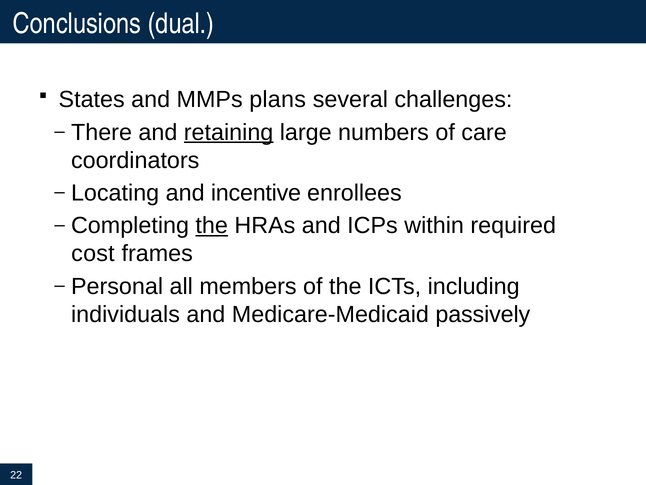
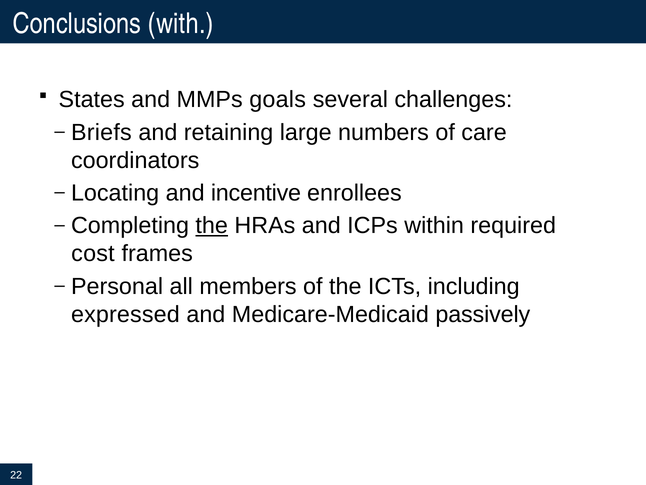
dual: dual -> with (181, 24)
plans: plans -> goals (278, 100)
There: There -> Briefs (101, 132)
retaining underline: present -> none (229, 132)
individuals: individuals -> expressed (125, 314)
